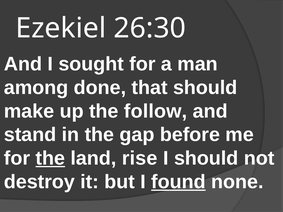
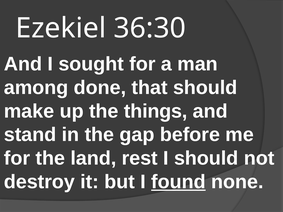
26:30: 26:30 -> 36:30 (150, 28)
follow: follow -> things (156, 111)
the underline: present -> none (50, 158)
rise: rise -> rest (140, 158)
